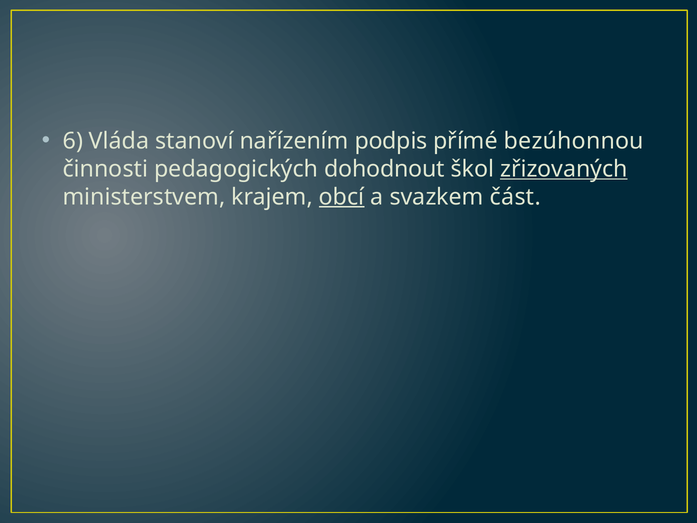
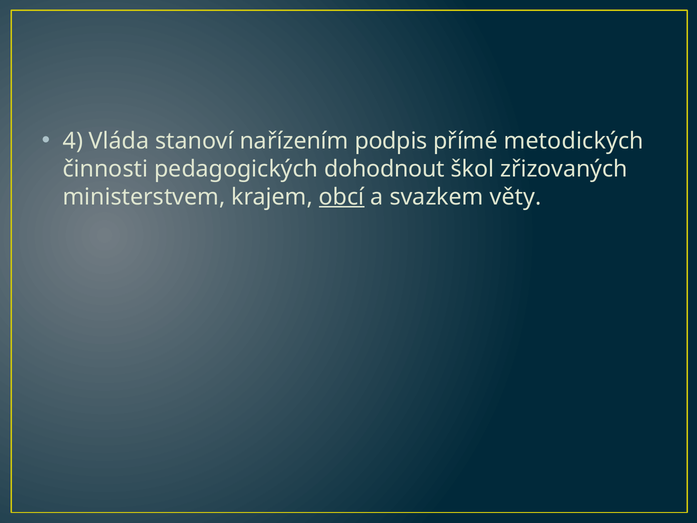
6: 6 -> 4 (73, 141)
bezúhonnou: bezúhonnou -> metodických (574, 141)
zřizovaných underline: present -> none (564, 169)
část: část -> věty (515, 197)
